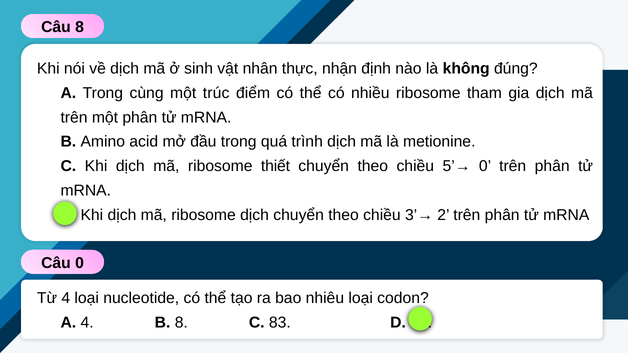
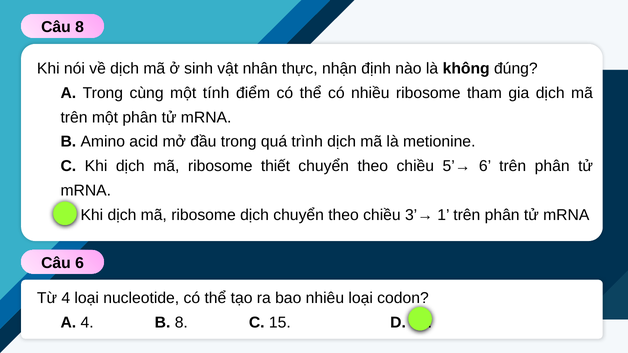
trúc: trúc -> tính (216, 93)
5’→ 0: 0 -> 6 (485, 166)
2: 2 -> 1 (443, 215)
Câu 0: 0 -> 6 (80, 263)
83: 83 -> 15 (280, 323)
